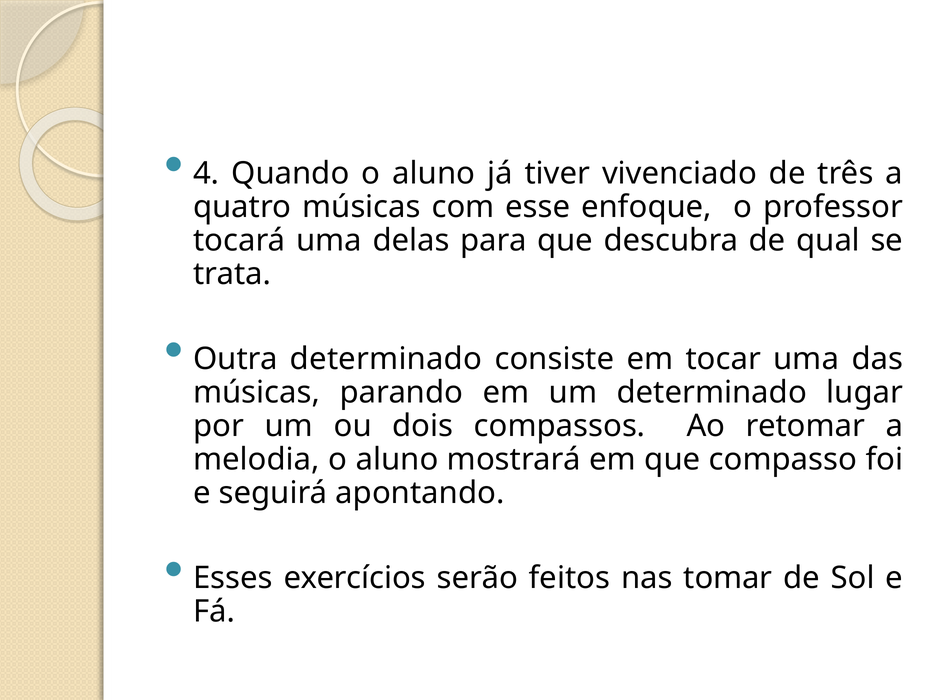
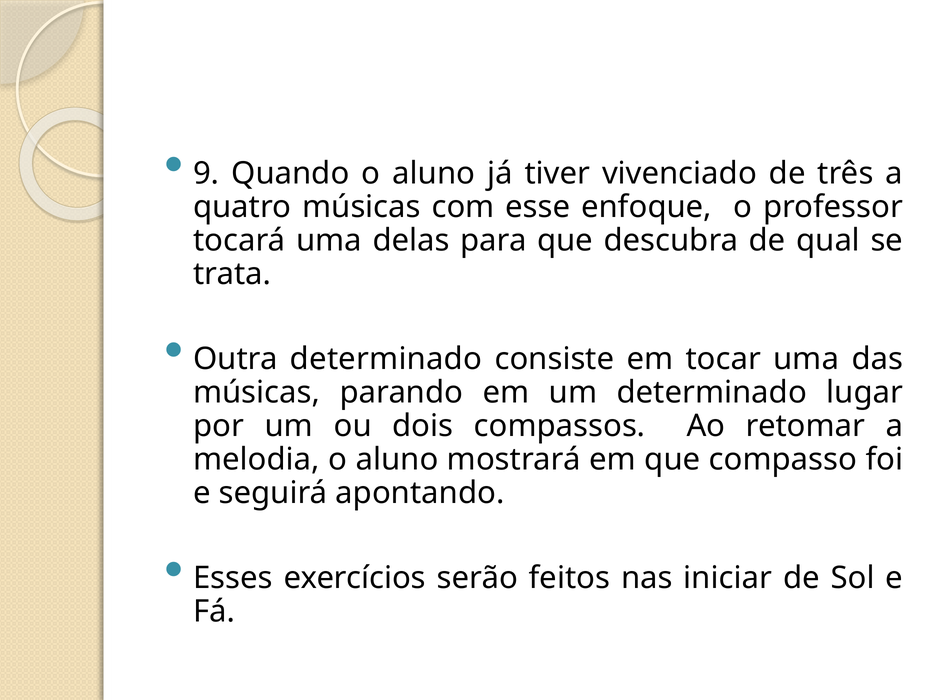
4: 4 -> 9 (206, 173)
tomar: tomar -> iniciar (728, 579)
